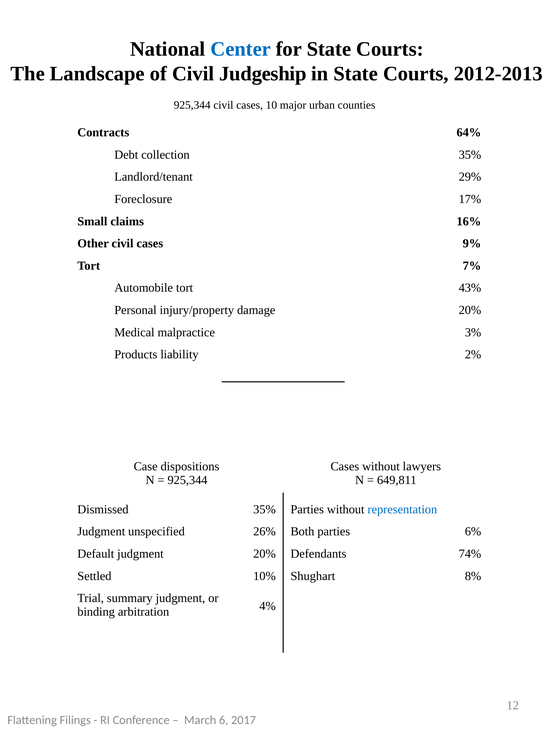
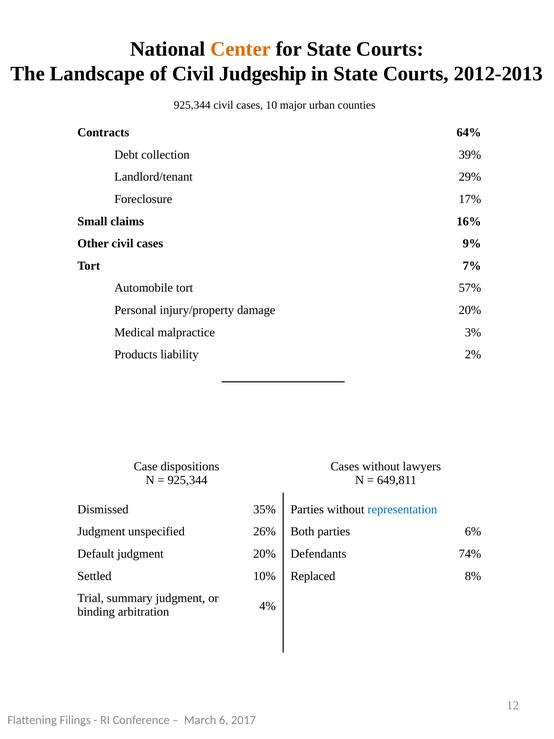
Center colour: blue -> orange (241, 49)
collection 35%: 35% -> 39% (470, 155)
43%: 43% -> 57% (470, 288)
Shughart: Shughart -> Replaced (313, 576)
